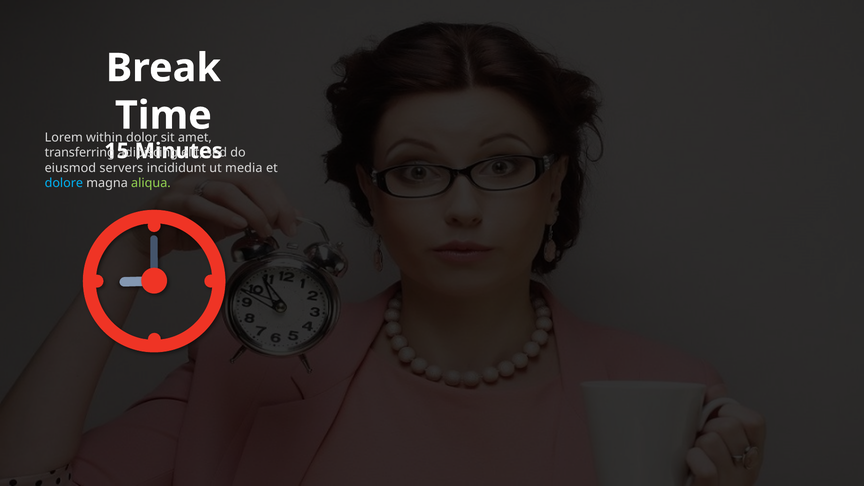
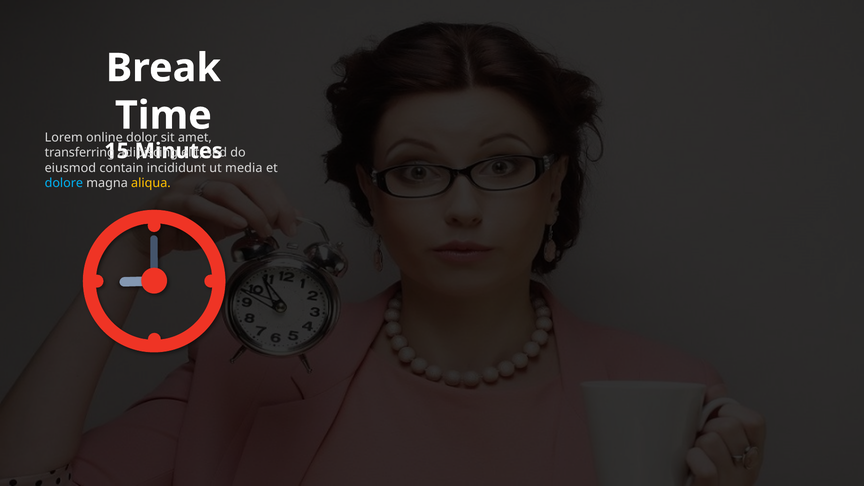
within: within -> online (104, 138)
servers: servers -> contain (121, 168)
aliqua colour: light green -> yellow (151, 183)
